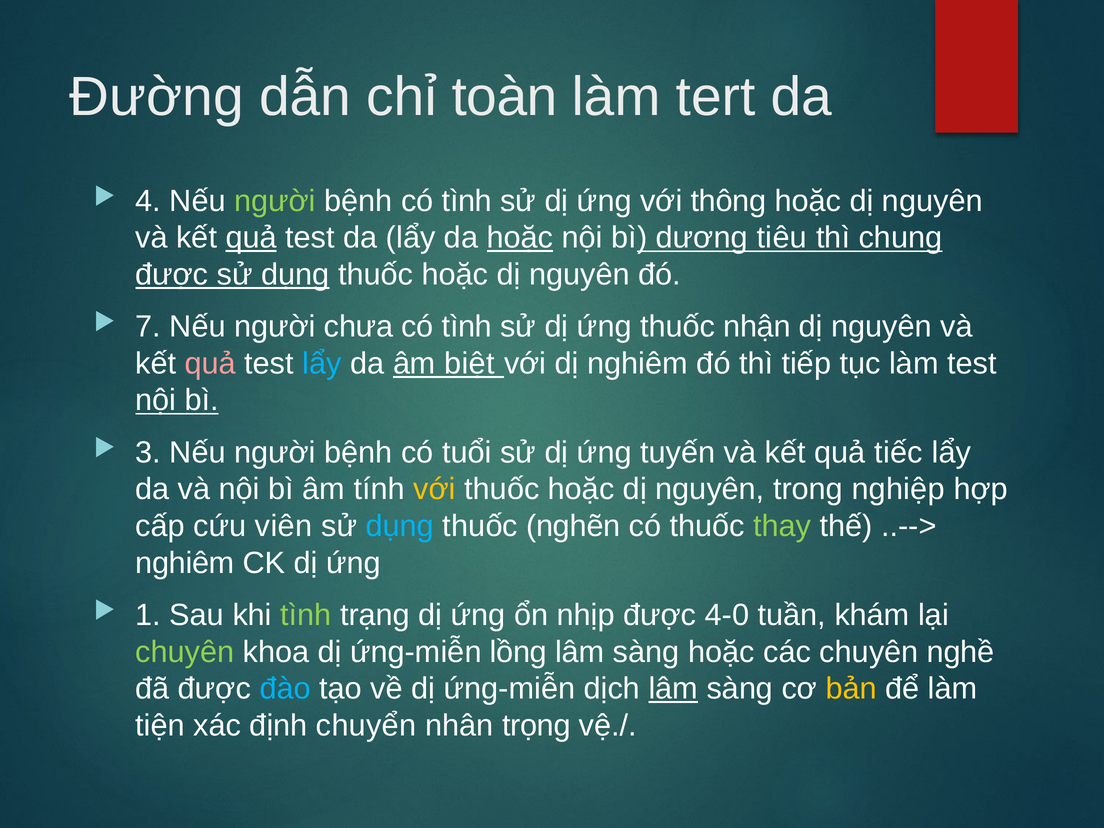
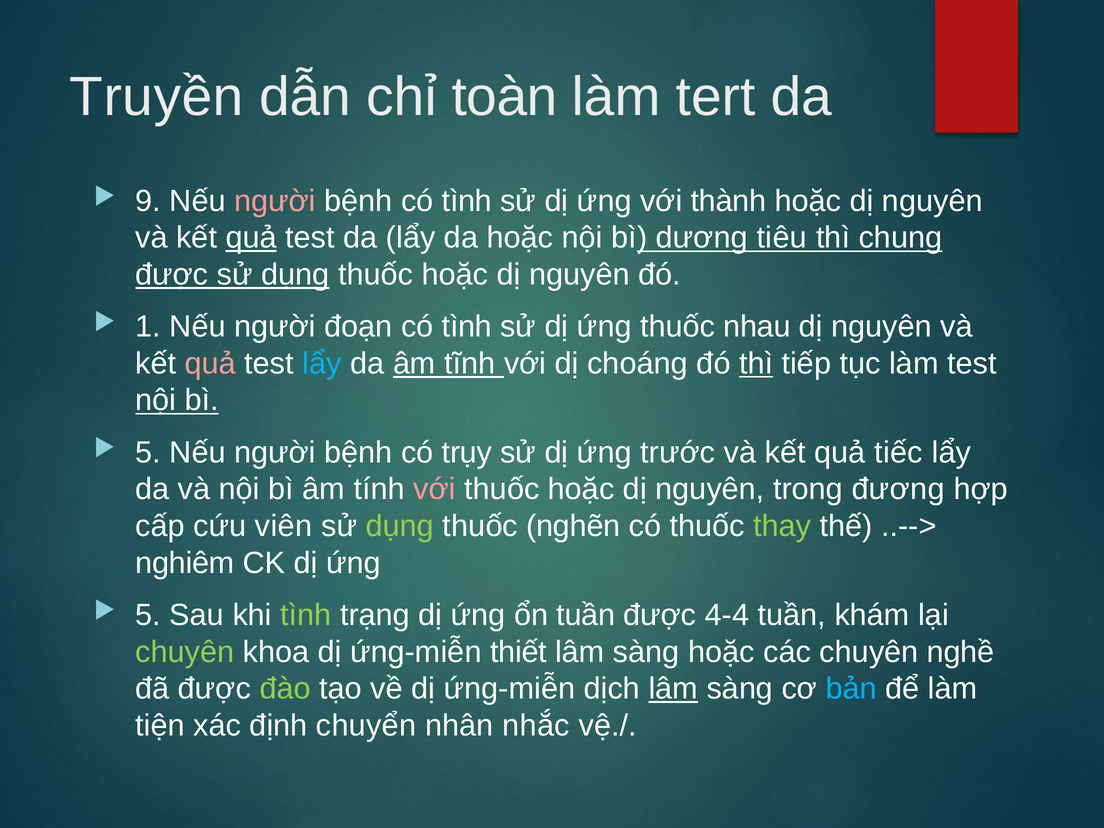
Đường: Đường -> Truyền (156, 97)
4: 4 -> 9 (148, 201)
người colour: light green -> pink (275, 201)
thông: thông -> thành (729, 201)
hoặc underline: present -> none (520, 238)
7: 7 -> 1 (148, 327)
chưa: chưa -> đoạn (358, 327)
nhận: nhận -> nhau (757, 327)
biệt: biệt -> tĩnh (470, 363)
dị nghiêm: nghiêm -> choáng (637, 363)
thì underline: none -> present (756, 363)
3: 3 -> 5 (148, 452)
tuổi: tuổi -> trụy (467, 452)
tuyến: tuyến -> trước (678, 452)
với colour: yellow -> pink (434, 489)
nghiệp: nghiệp -> đương (898, 489)
dụng colour: light blue -> light green (400, 526)
1: 1 -> 5 (148, 615)
ổn nhịp: nhịp -> tuần (586, 615)
4-0: 4-0 -> 4-4 (727, 615)
lồng: lồng -> thiết (518, 652)
đào colour: light blue -> light green (285, 689)
bản colour: yellow -> light blue (851, 689)
trọng: trọng -> nhắc (536, 726)
